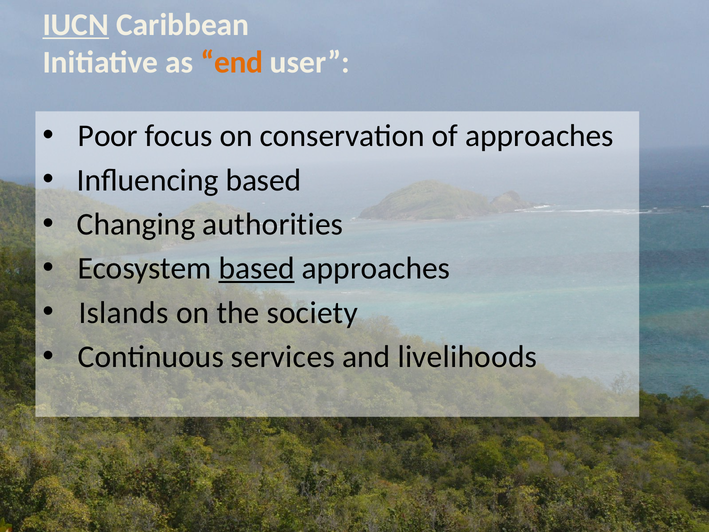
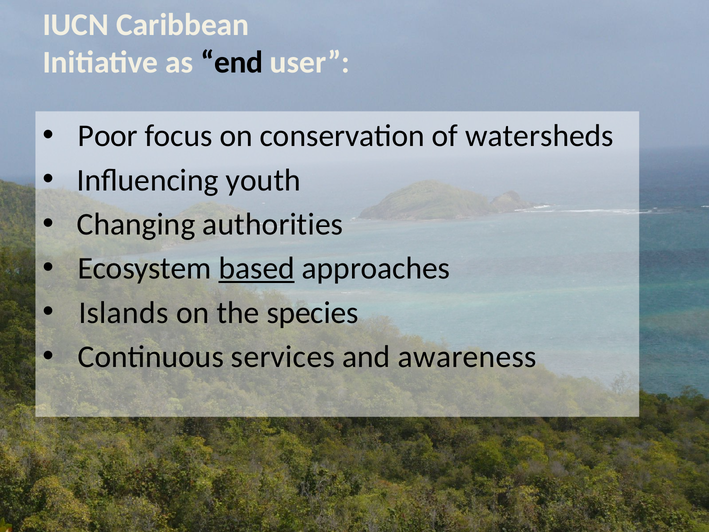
IUCN underline: present -> none (76, 25)
end colour: orange -> black (232, 63)
of approaches: approaches -> watersheds (539, 136)
Influencing based: based -> youth (263, 180)
society: society -> species (312, 313)
livelihoods: livelihoods -> awareness (467, 357)
